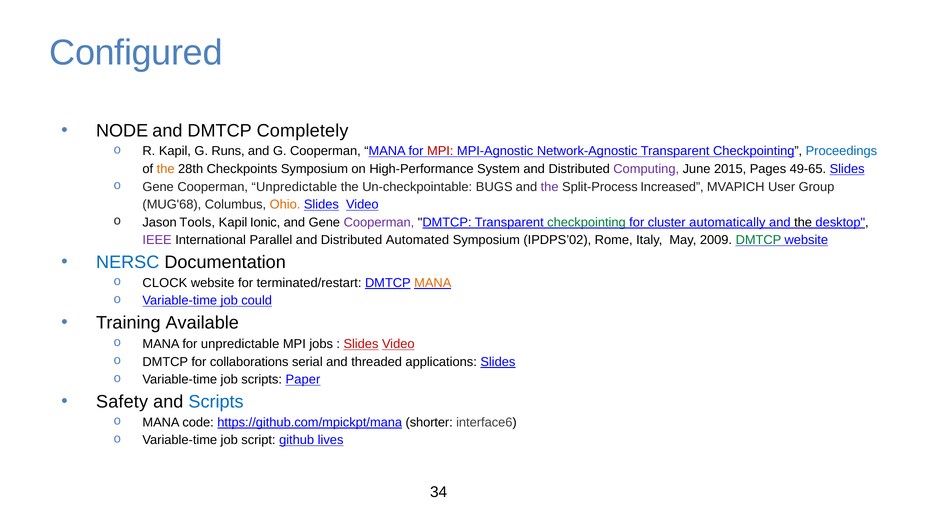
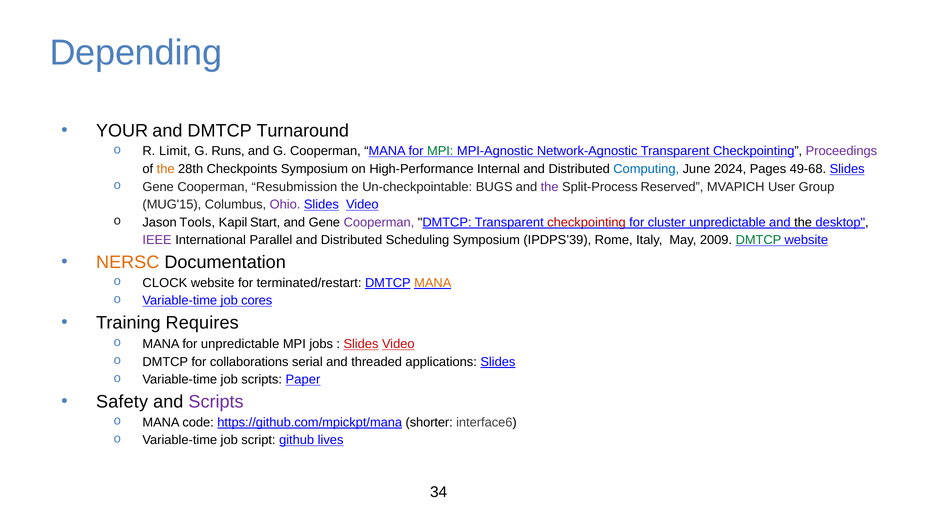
Configured: Configured -> Depending (136, 53)
NODE: NODE -> YOUR (122, 131)
Completely: Completely -> Turnaround (303, 131)
R Kapil: Kapil -> Limit (175, 151)
MPI colour: red -> green (440, 151)
Proceedings colour: blue -> purple (841, 151)
System: System -> Internal (499, 169)
Computing colour: purple -> blue (646, 169)
2015: 2015 -> 2024 (730, 169)
49-65: 49-65 -> 49-68 (808, 169)
Cooperman Unpredictable: Unpredictable -> Resubmission (294, 187)
Increased: Increased -> Reserved (672, 187)
MUG'68: MUG'68 -> MUG'15 (172, 205)
Ohio colour: orange -> purple (285, 205)
Ionic: Ionic -> Start (265, 222)
checkpointing colour: green -> red (586, 222)
cluster automatically: automatically -> unpredictable (727, 222)
Automated: Automated -> Scheduling (418, 240)
IPDPS’02: IPDPS’02 -> IPDPS’39 (557, 240)
NERSC colour: blue -> orange (128, 262)
could: could -> cores (257, 301)
Available: Available -> Requires (202, 323)
Scripts colour: blue -> purple (216, 402)
